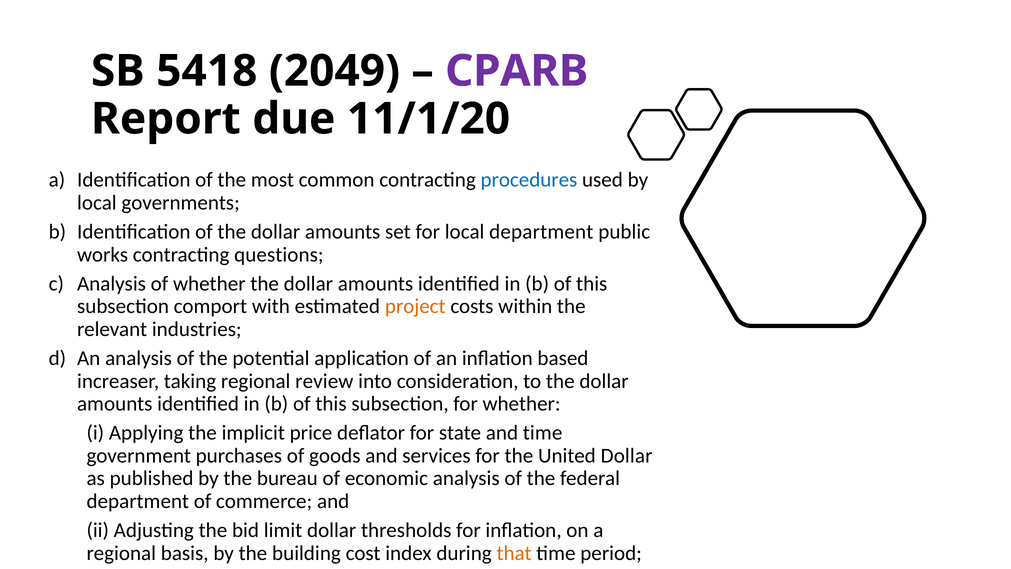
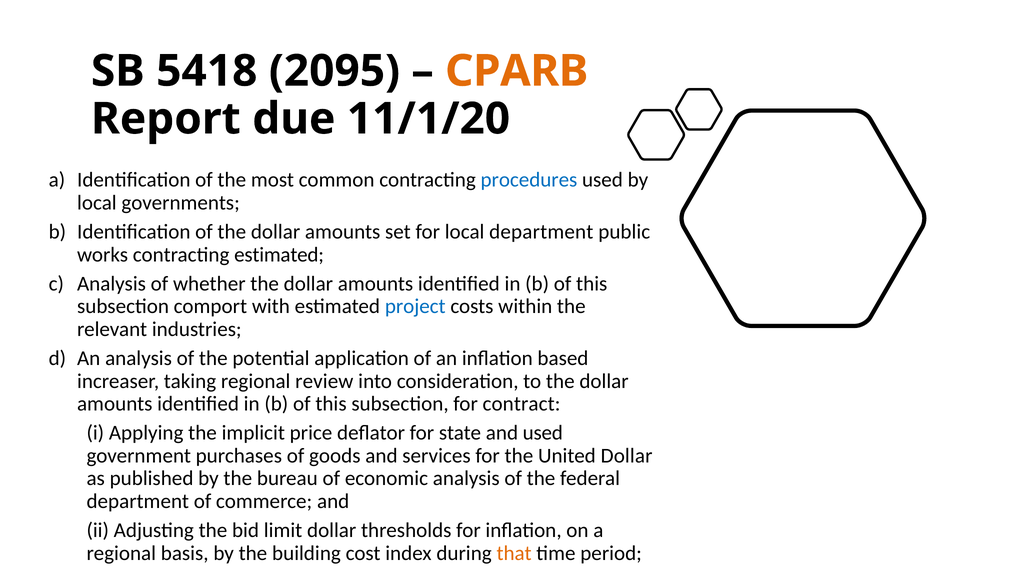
2049: 2049 -> 2095 (334, 71)
CPARB colour: purple -> orange (517, 71)
contracting questions: questions -> estimated (279, 254)
project colour: orange -> blue (415, 306)
for whether: whether -> contract (521, 404)
and time: time -> used (543, 433)
